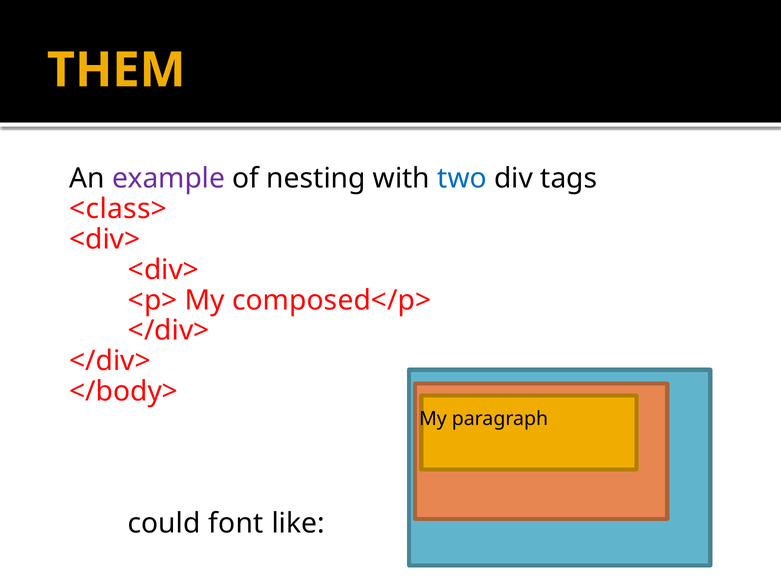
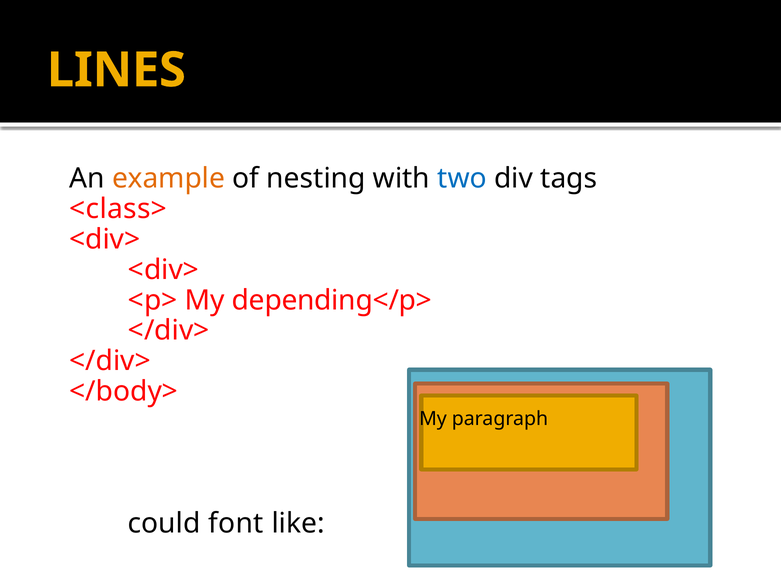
THEM: THEM -> LINES (116, 70)
example colour: purple -> orange (169, 178)
composed</p>: composed</p> -> depending</p> (332, 300)
